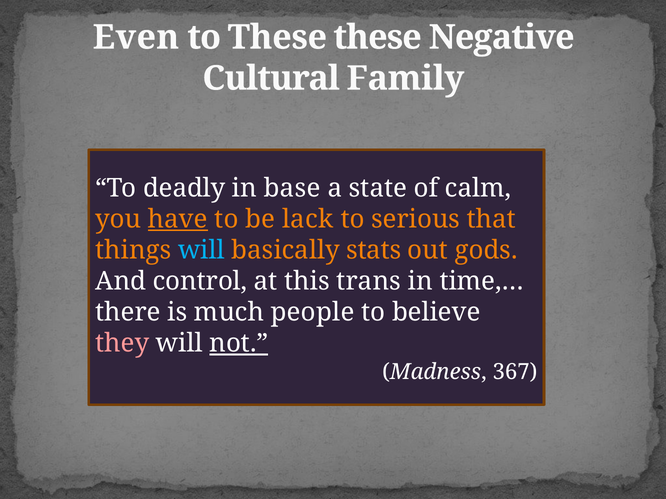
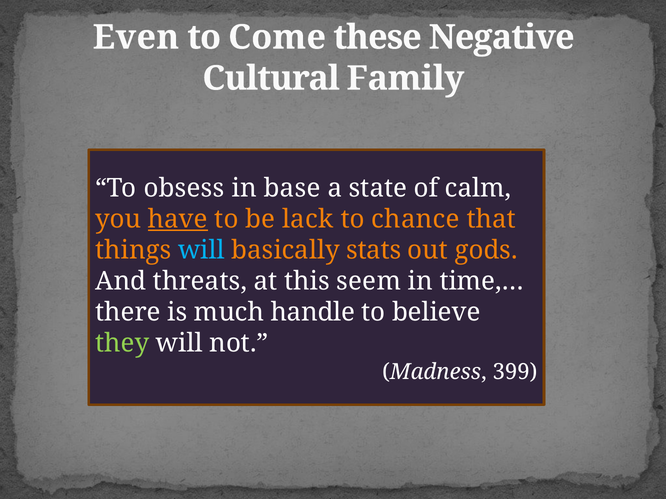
to These: These -> Come (277, 37)
deadly: deadly -> obsess (184, 188)
serious: serious -> chance (416, 219)
control: control -> threats (200, 282)
trans: trans -> seem (369, 282)
people: people -> handle (313, 313)
they colour: pink -> light green (122, 344)
not underline: present -> none (239, 344)
367: 367 -> 399 (515, 372)
